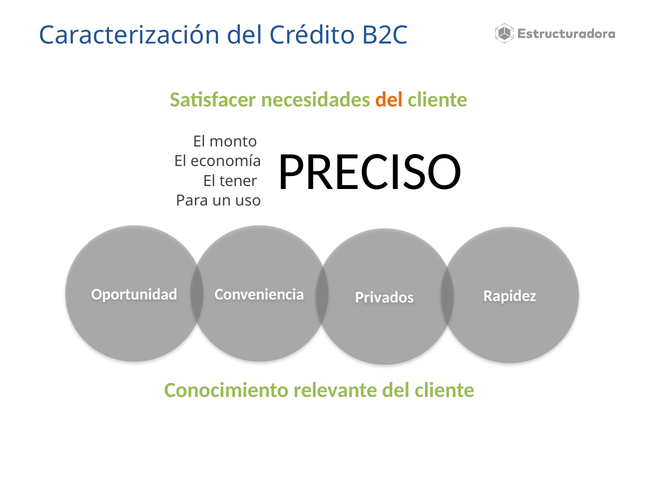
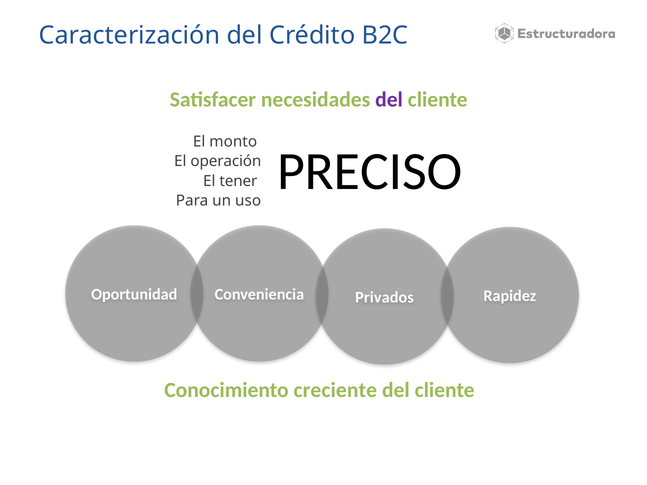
del colour: orange -> purple (389, 99)
economía: economía -> operación (226, 161)
relevante: relevante -> creciente (335, 390)
